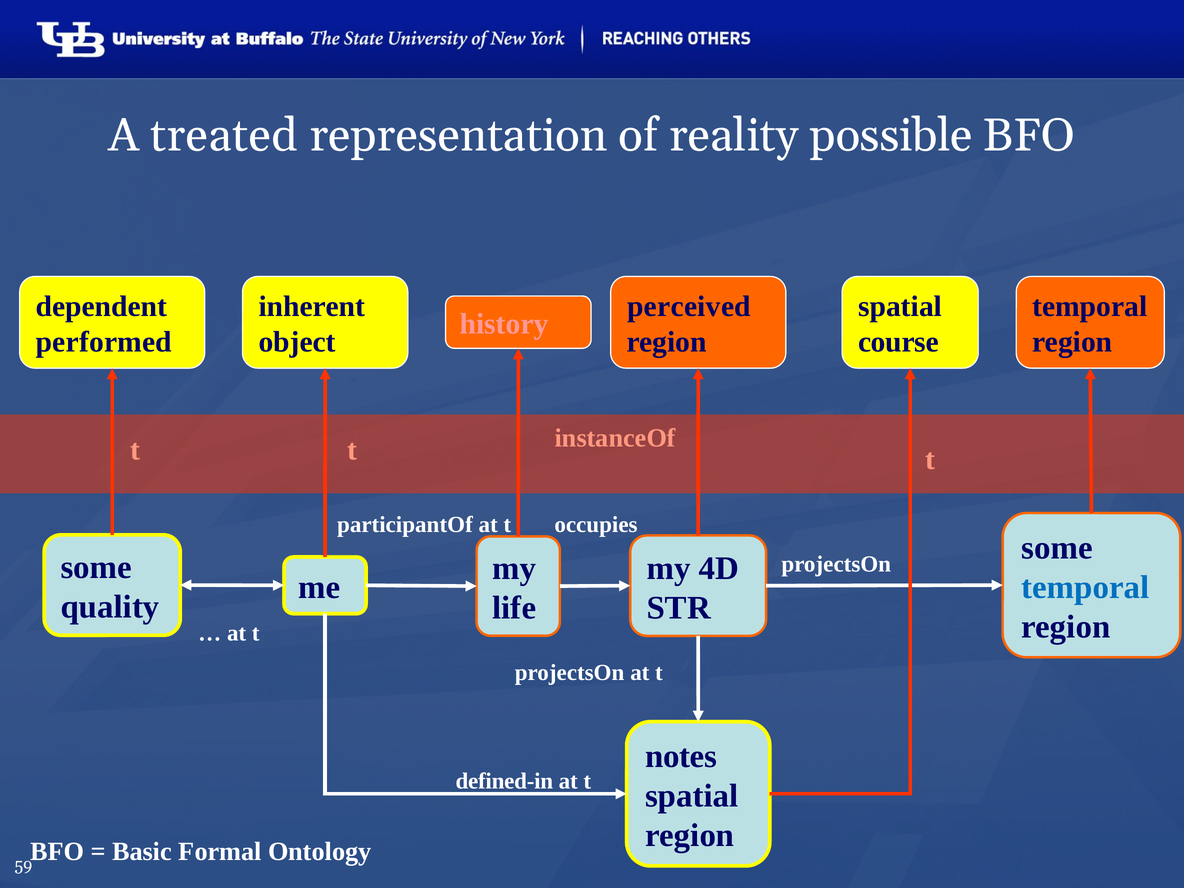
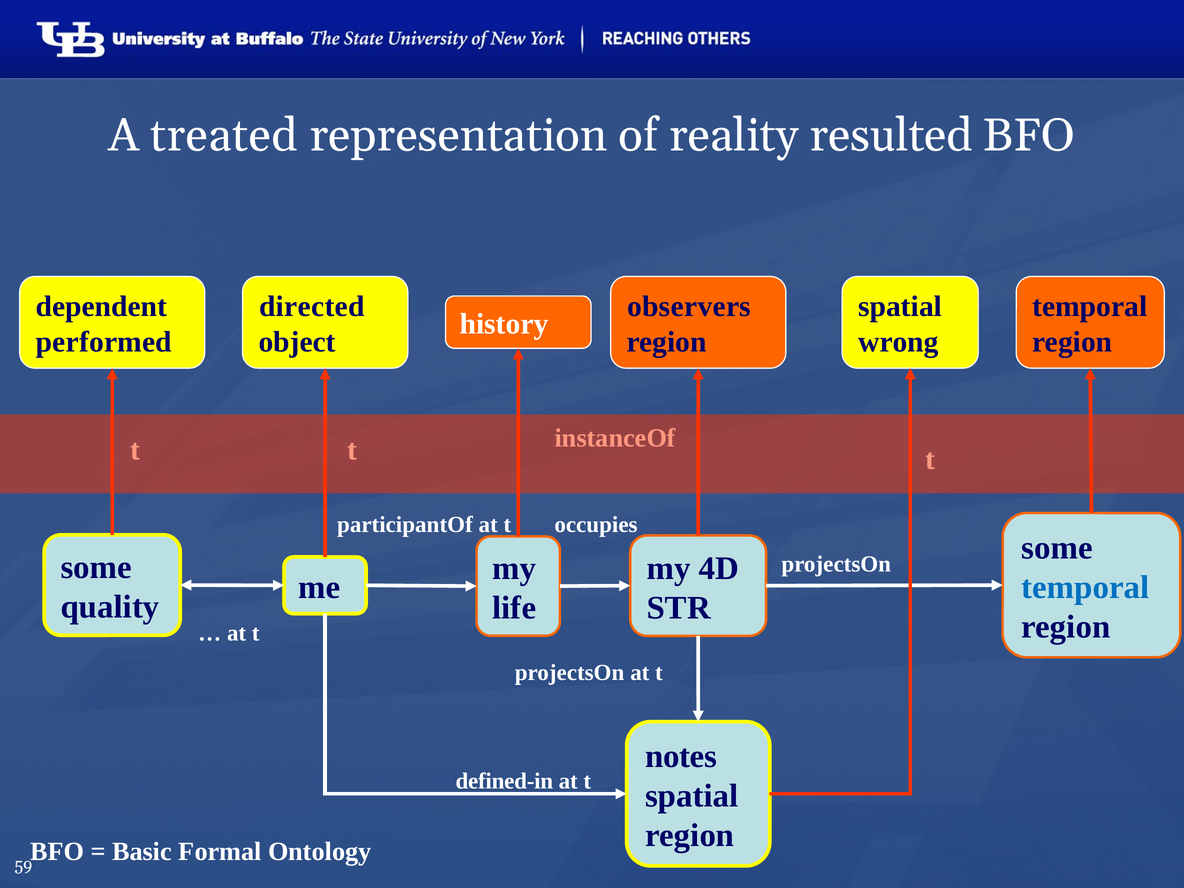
possible: possible -> resulted (891, 135)
inherent: inherent -> directed (312, 307)
perceived: perceived -> observers (689, 307)
history colour: pink -> white (504, 324)
course: course -> wrong (898, 342)
